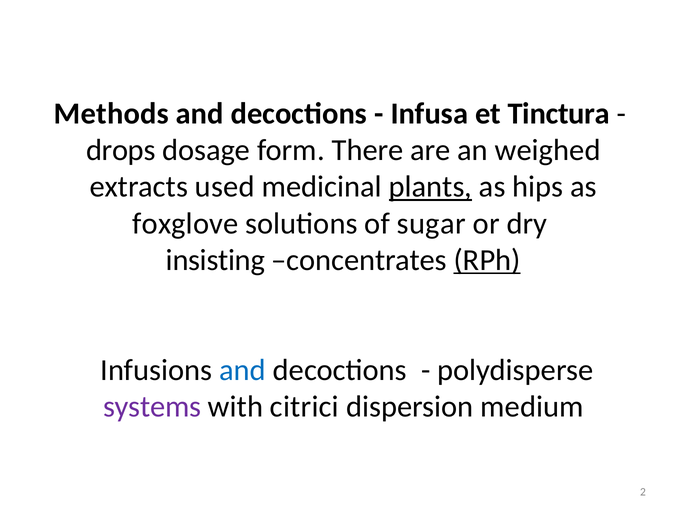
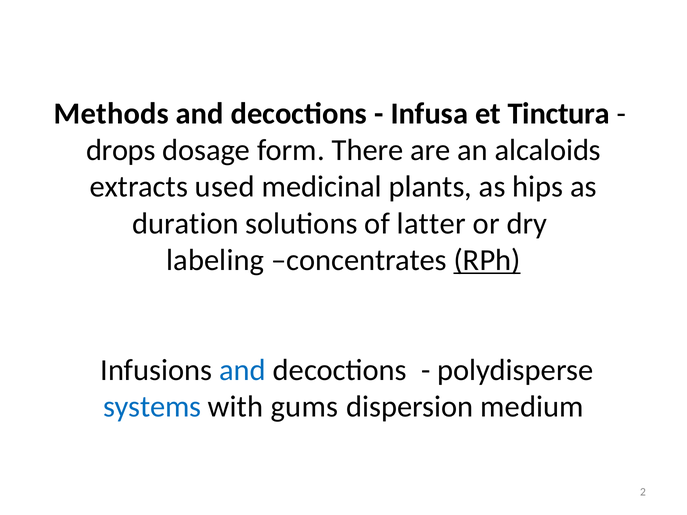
weighed: weighed -> alcaloids (548, 150)
plants underline: present -> none (430, 187)
foxglove: foxglove -> duration (186, 224)
sugar: sugar -> latter (431, 224)
insisting: insisting -> labeling (215, 260)
systems colour: purple -> blue (152, 407)
citrici: citrici -> gums (304, 407)
